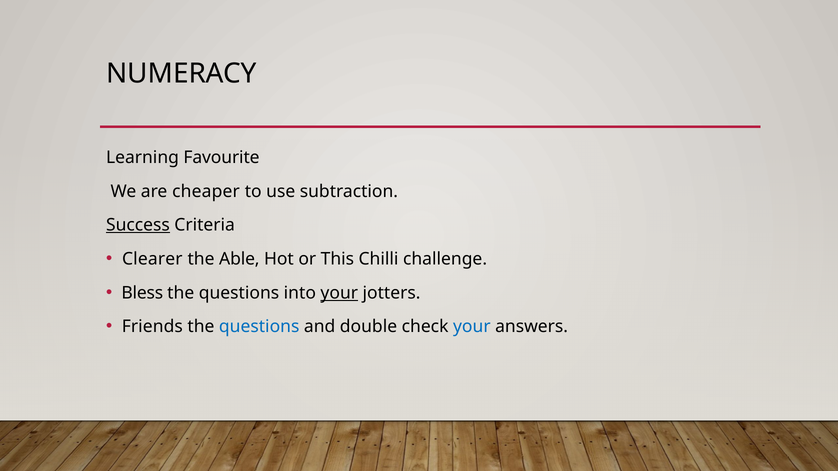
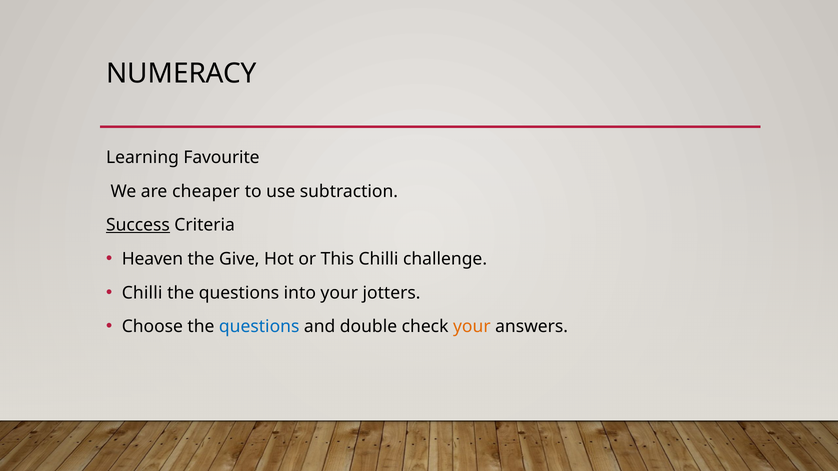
Clearer: Clearer -> Heaven (152, 259)
Able: Able -> Give (239, 259)
Bless: Bless -> Chilli (142, 293)
your underline: present -> none (339, 293)
Friends: Friends -> Choose (152, 327)
your colour: blue -> orange (472, 327)
